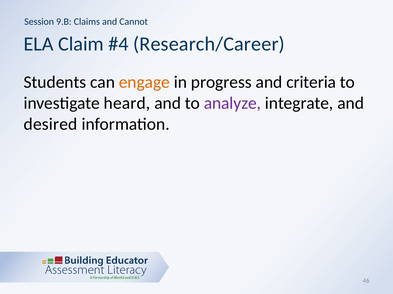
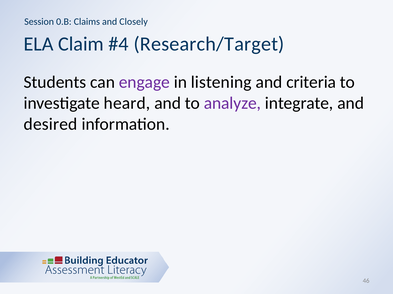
9.B: 9.B -> 0.B (64, 22)
Cannot: Cannot -> Closely (134, 22)
Research/Career: Research/Career -> Research/Target (209, 44)
engage colour: orange -> purple (144, 82)
progress: progress -> listening (221, 82)
